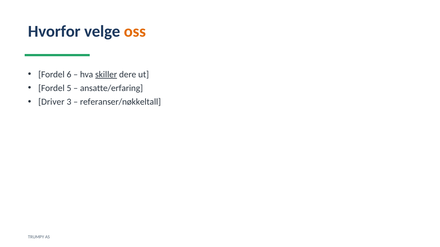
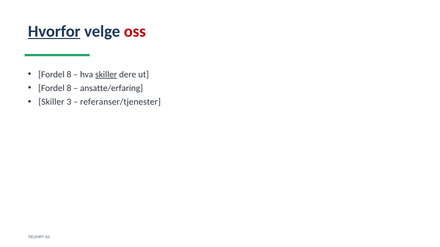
Hvorfor underline: none -> present (54, 31)
oss colour: orange -> red (135, 31)
6: 6 -> 8 (69, 75)
5: 5 -> 8 (69, 88)
Driver: Driver -> Skiller (51, 102)
referanser/nøkkeltall: referanser/nøkkeltall -> referanser/tjenester (120, 102)
